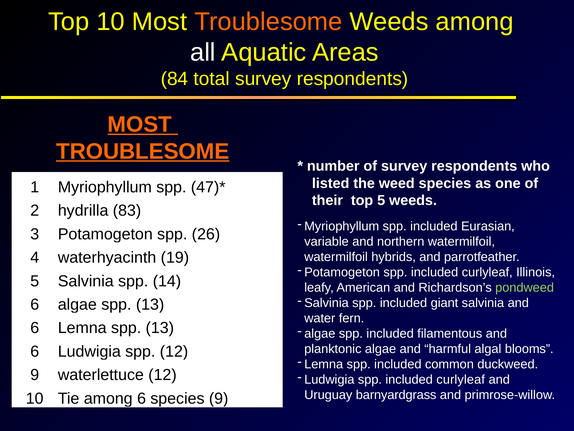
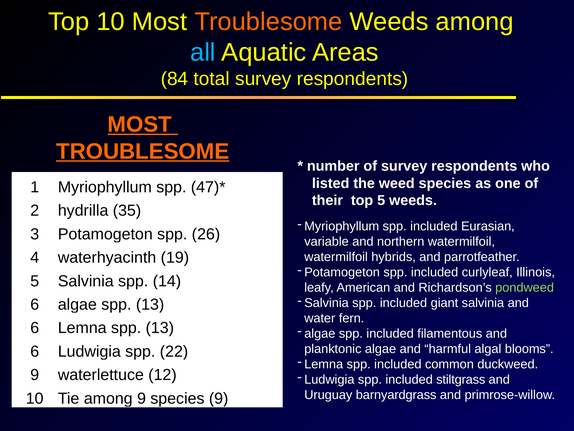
all colour: white -> light blue (203, 52)
83: 83 -> 35 (127, 210)
spp 12: 12 -> 22 (174, 351)
Ludwigia spp included curlyleaf: curlyleaf -> stiltgrass (461, 379)
among 6: 6 -> 9 (142, 398)
